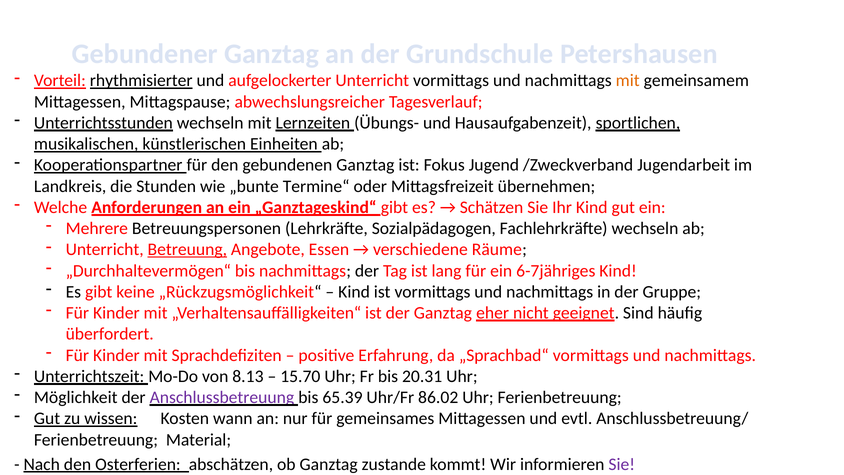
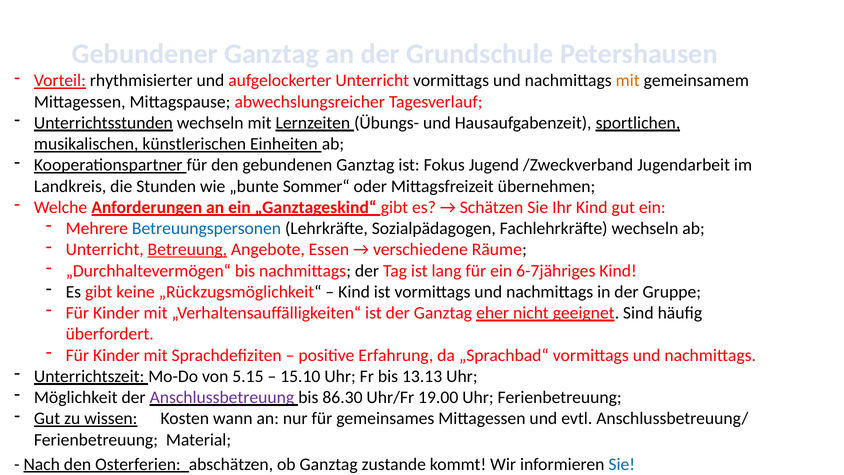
rhythmisierter underline: present -> none (141, 81)
Termine“: Termine“ -> Sommer“ (316, 186)
Betreuungspersonen colour: black -> blue (207, 228)
8.13: 8.13 -> 5.15 (248, 376)
15.70: 15.70 -> 15.10 (300, 376)
20.31: 20.31 -> 13.13 (422, 376)
65.39: 65.39 -> 86.30 (342, 397)
86.02: 86.02 -> 19.00 (438, 397)
Sie colour: purple -> blue (622, 464)
